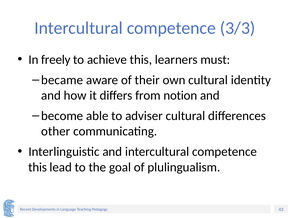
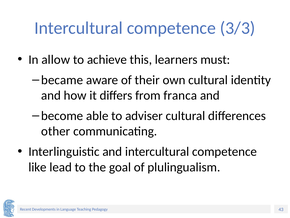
freely: freely -> allow (56, 59)
notion: notion -> franca (180, 95)
this: this -> like (38, 167)
